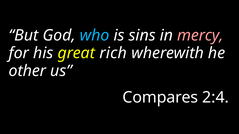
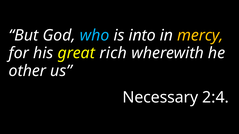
sins: sins -> into (142, 35)
mercy colour: pink -> yellow (200, 35)
Compares: Compares -> Necessary (160, 98)
